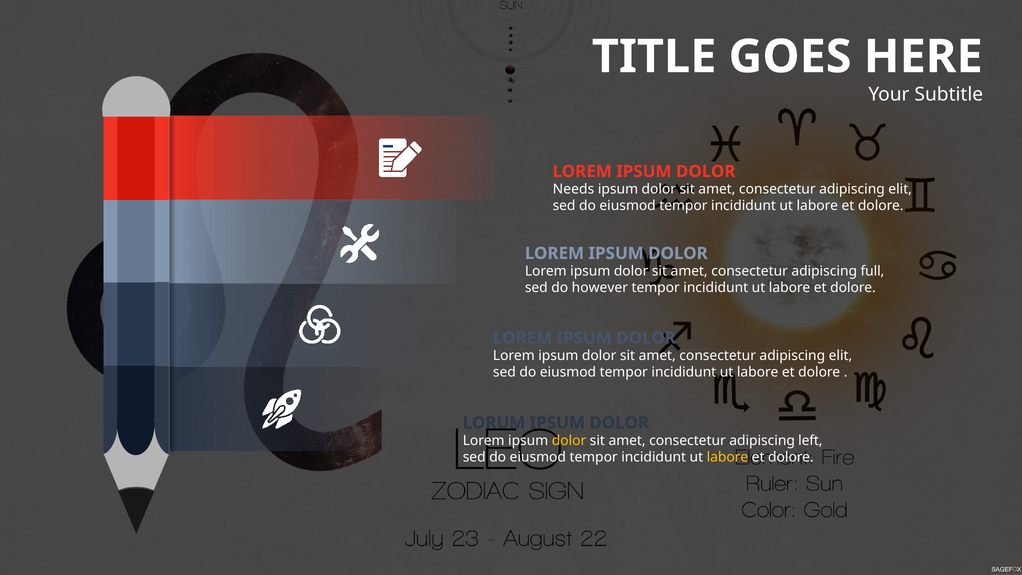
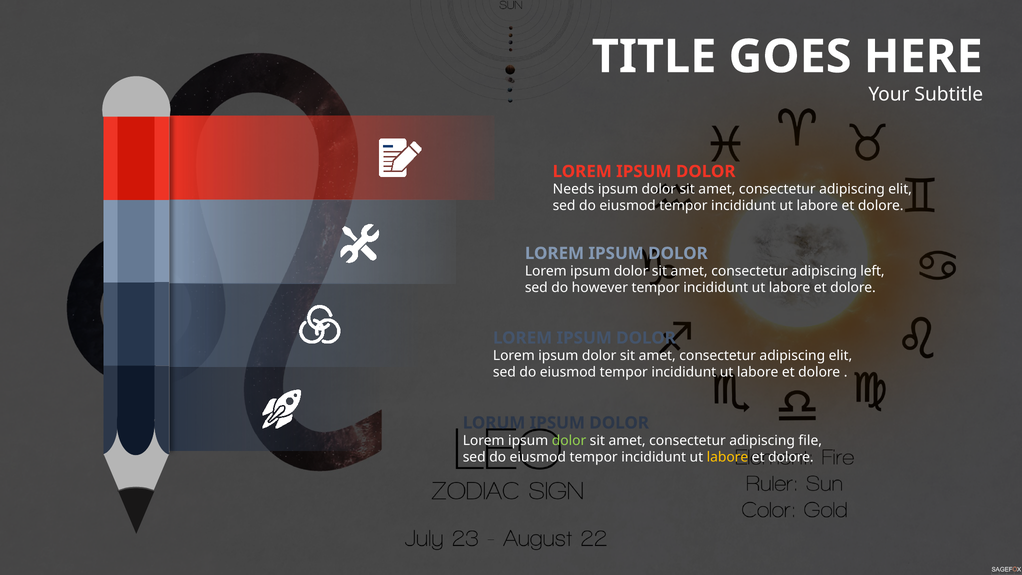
full: full -> left (872, 271)
dolor colour: yellow -> light green (569, 441)
left: left -> file (810, 441)
